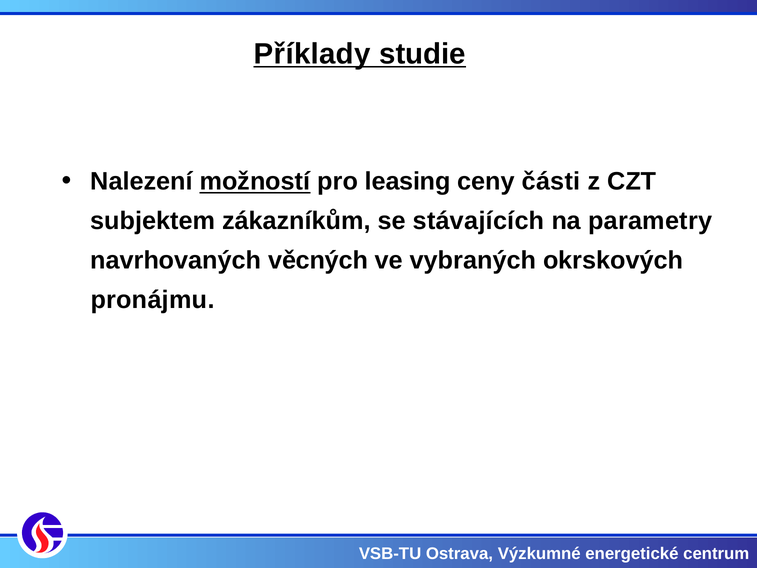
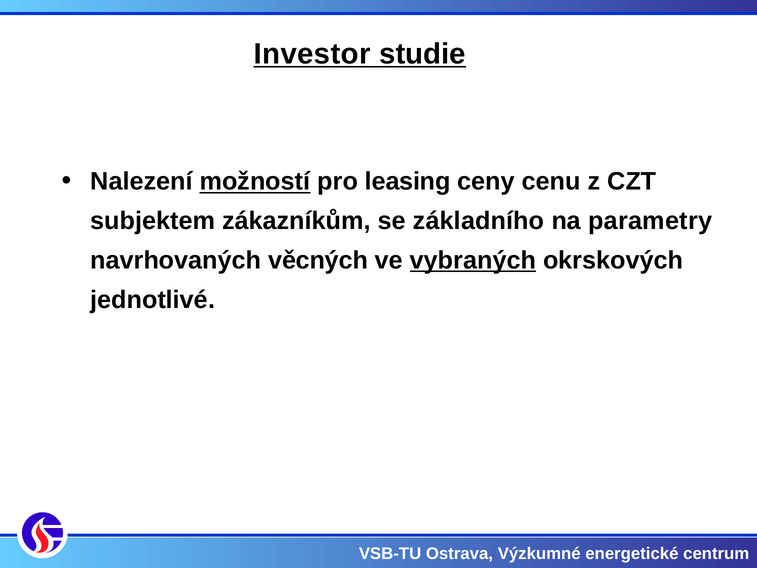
Příklady: Příklady -> Investor (312, 54)
části: části -> cenu (551, 182)
stávajících: stávajících -> základního (479, 221)
vybraných underline: none -> present (473, 260)
pronájmu: pronájmu -> jednotlivé (153, 300)
